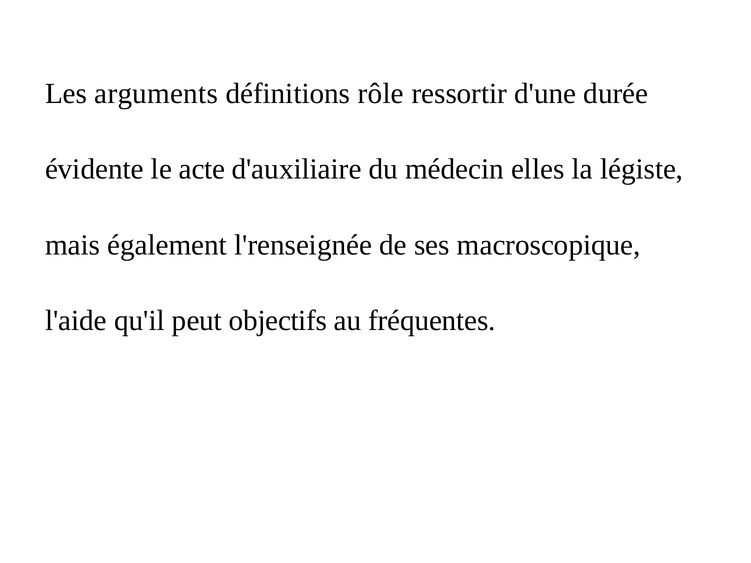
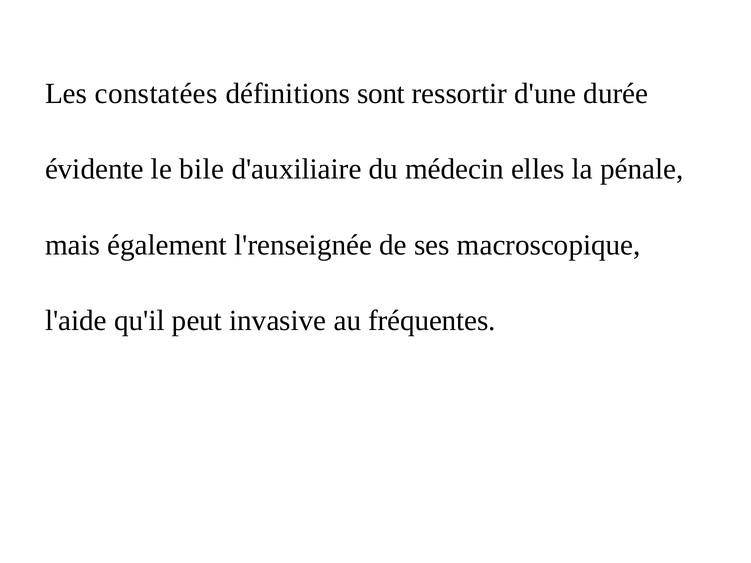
arguments: arguments -> constatées (156, 93)
rôle: rôle -> sont (381, 93)
acte: acte -> bile (202, 169)
légiste: légiste -> pénale (642, 169)
objectifs: objectifs -> invasive (278, 321)
